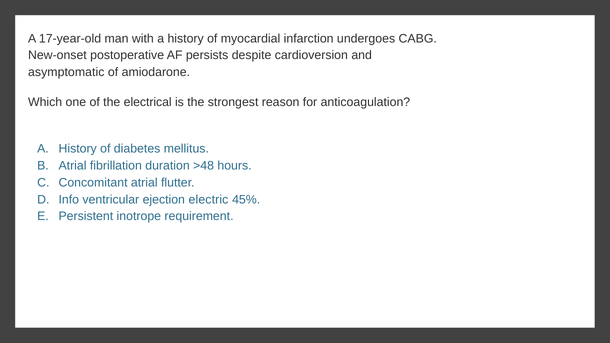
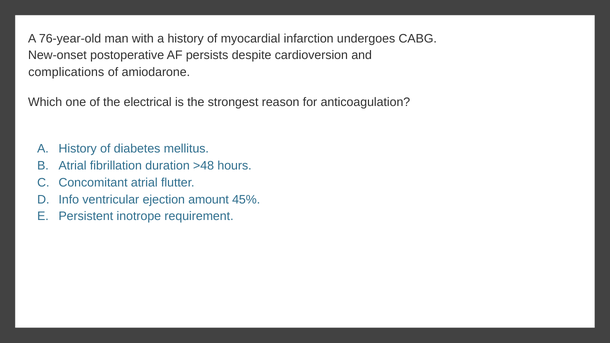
17-year-old: 17-year-old -> 76-year-old (70, 38)
asymptomatic: asymptomatic -> complications (66, 72)
electric: electric -> amount (209, 200)
